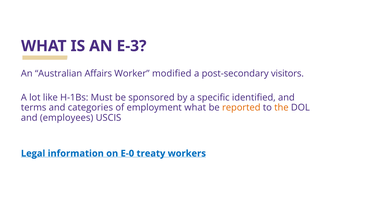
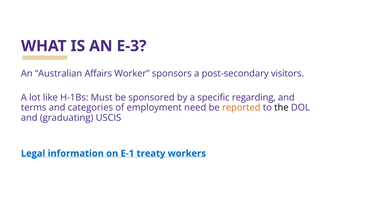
modified: modified -> sponsors (172, 74)
identified: identified -> regarding (254, 97)
employment what: what -> need (195, 108)
the colour: orange -> black (281, 108)
employees: employees -> graduating (67, 118)
E-0: E-0 -> E-1 (127, 153)
